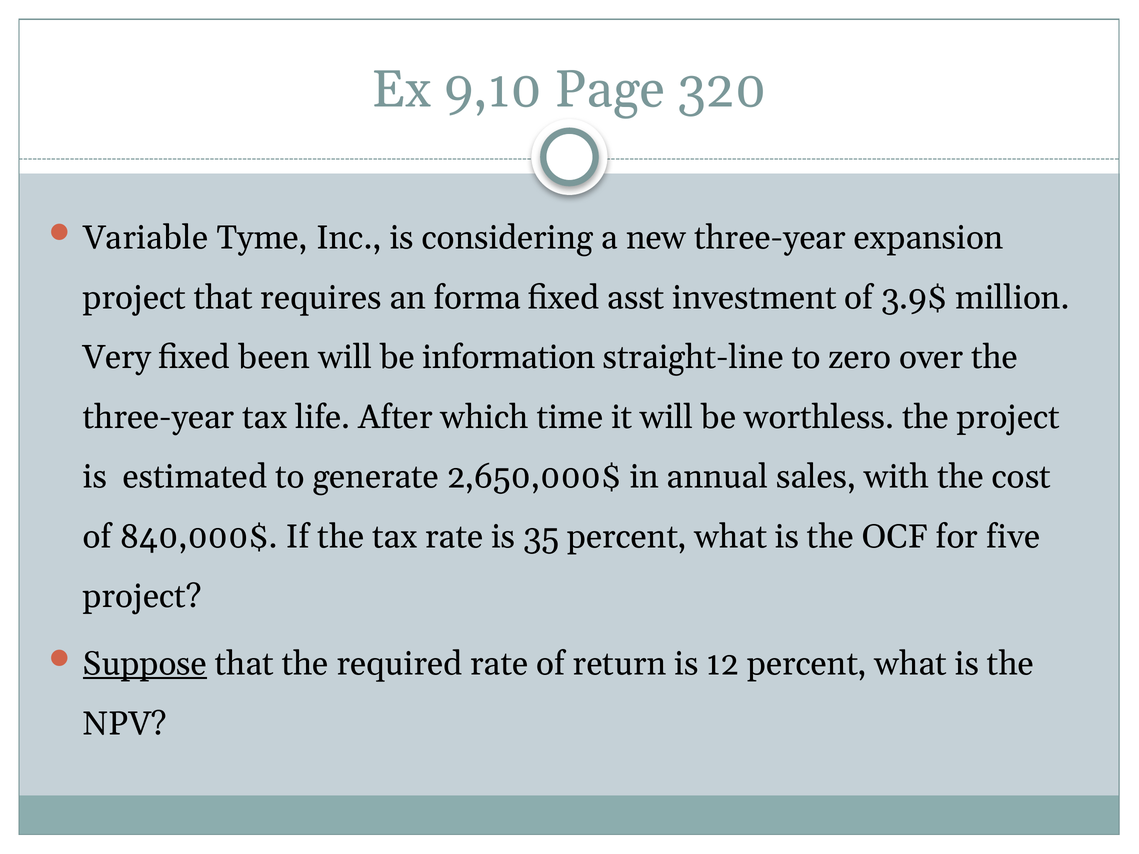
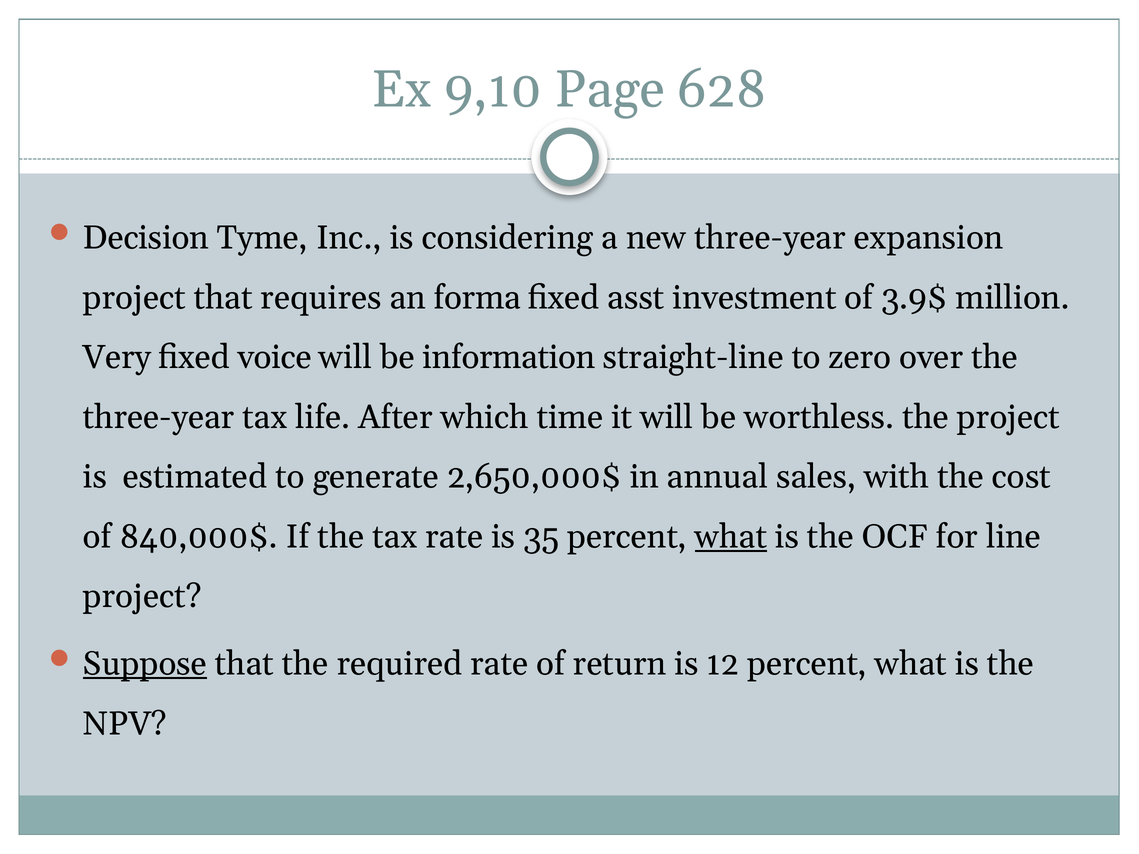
320: 320 -> 628 (722, 90)
Variable: Variable -> Decision (146, 238)
been: been -> voice (275, 358)
what underline: none -> present (731, 537)
five: five -> line (1014, 537)
